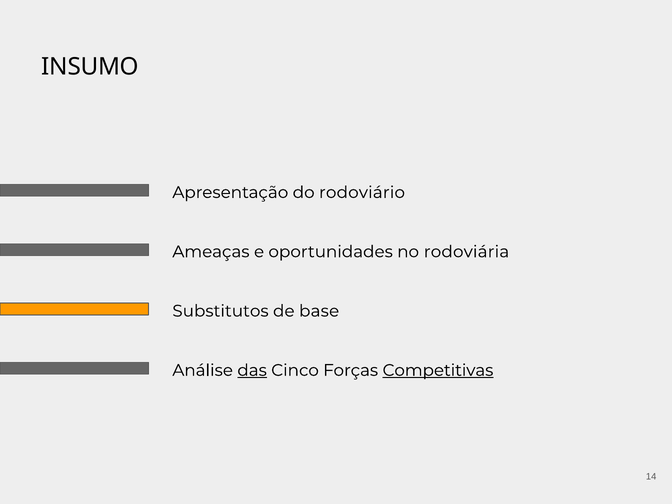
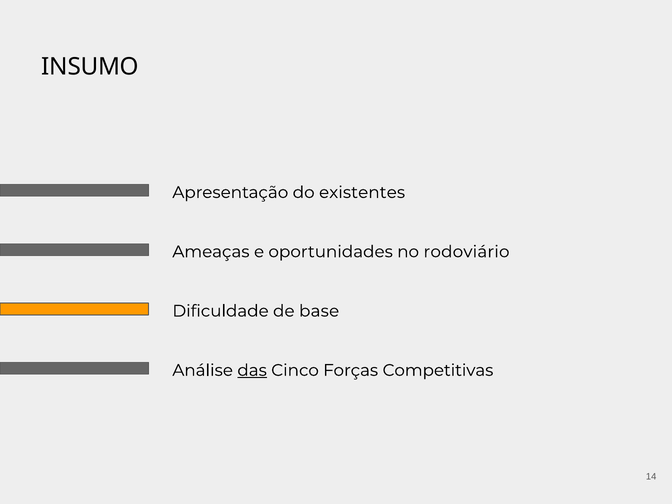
rodoviário: rodoviário -> existentes (362, 192)
rodoviária: rodoviária -> rodoviário (467, 252)
Substitutos: Substitutos -> Dificuldade (221, 311)
Competitivas underline: present -> none (438, 370)
